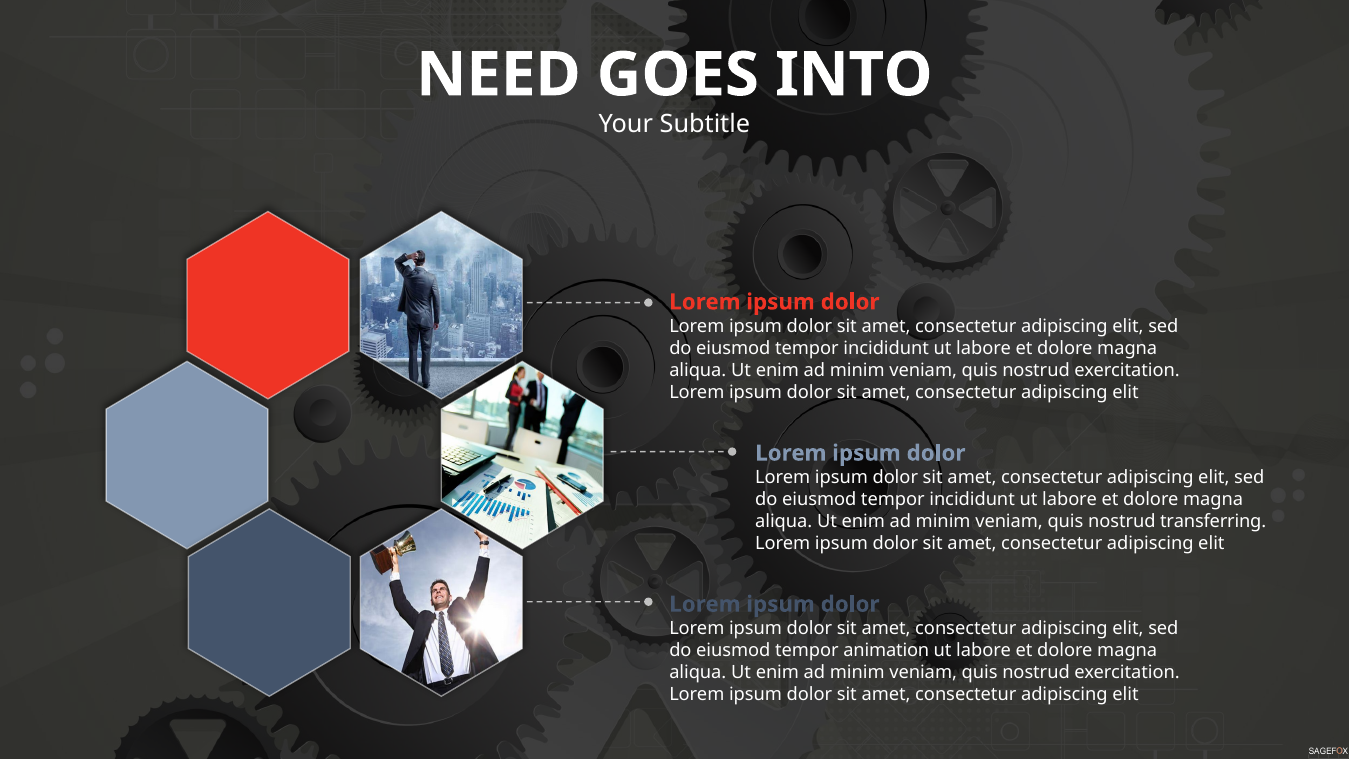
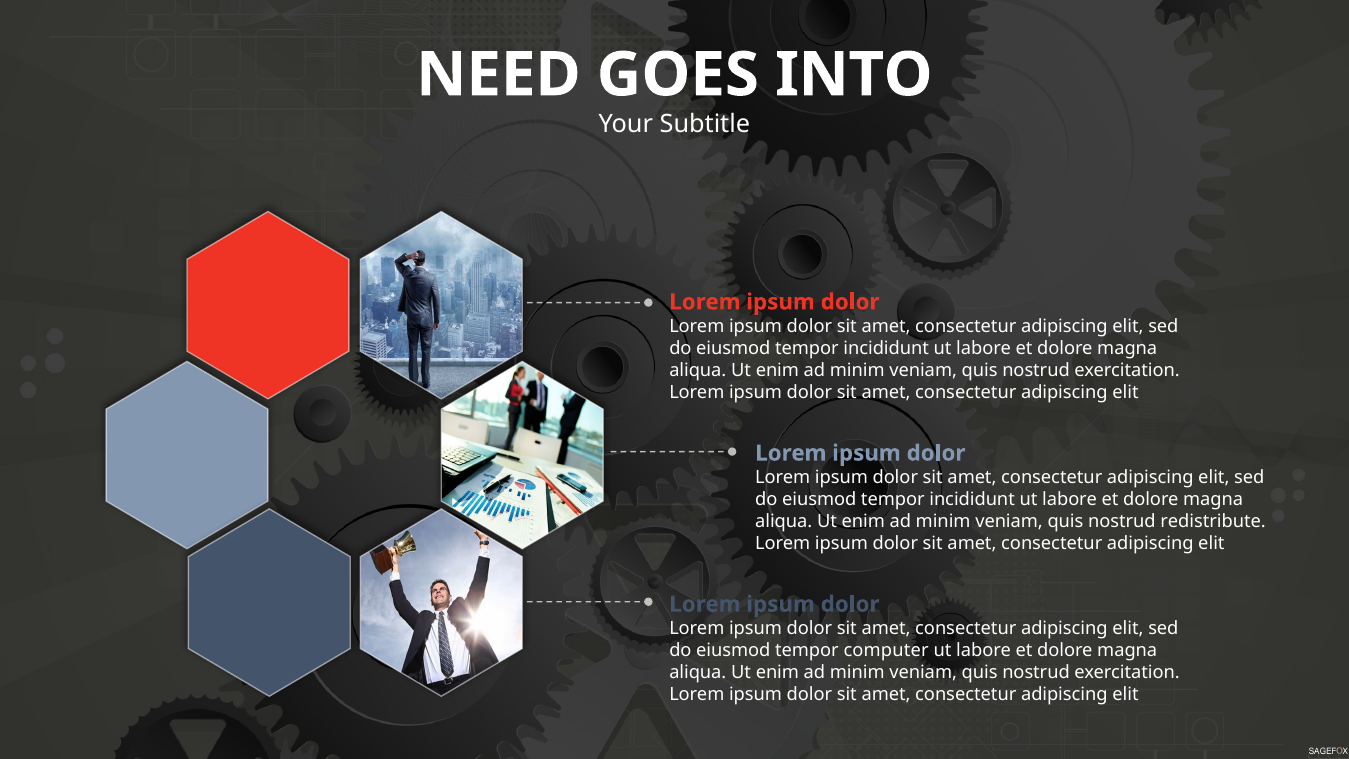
transferring: transferring -> redistribute (1213, 521)
animation: animation -> computer (886, 650)
